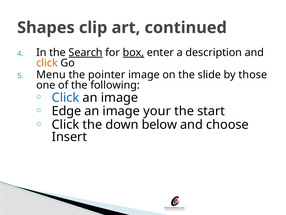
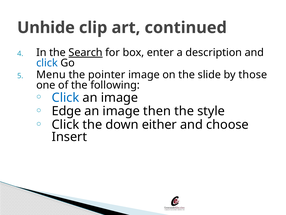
Shapes: Shapes -> Unhide (46, 28)
box underline: present -> none (133, 52)
click colour: orange -> blue (47, 63)
your: your -> then (157, 111)
start: start -> style (211, 111)
below: below -> either (159, 124)
